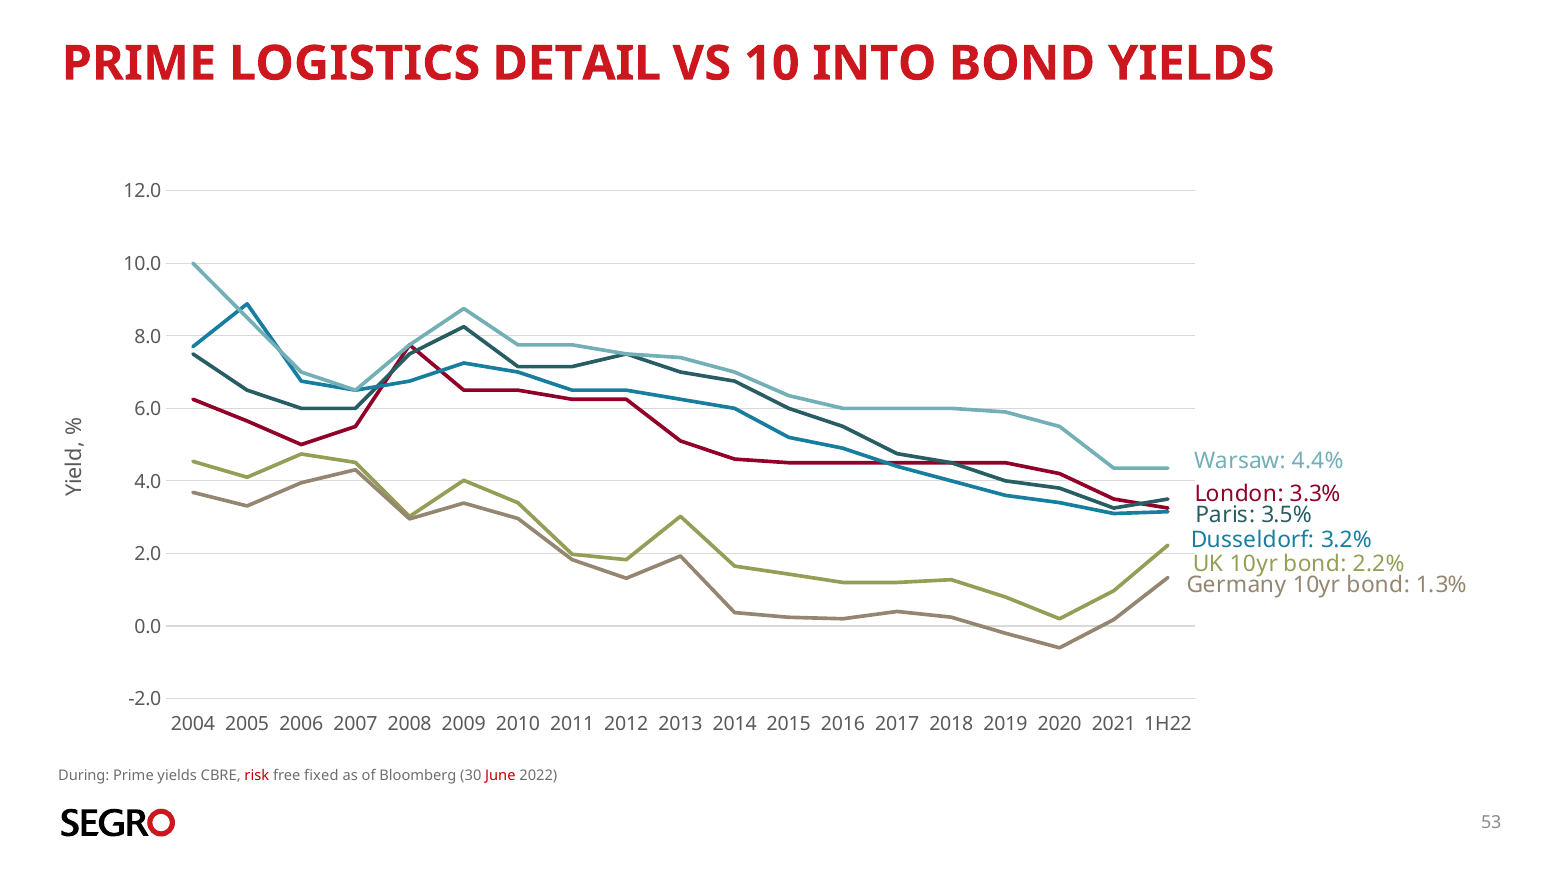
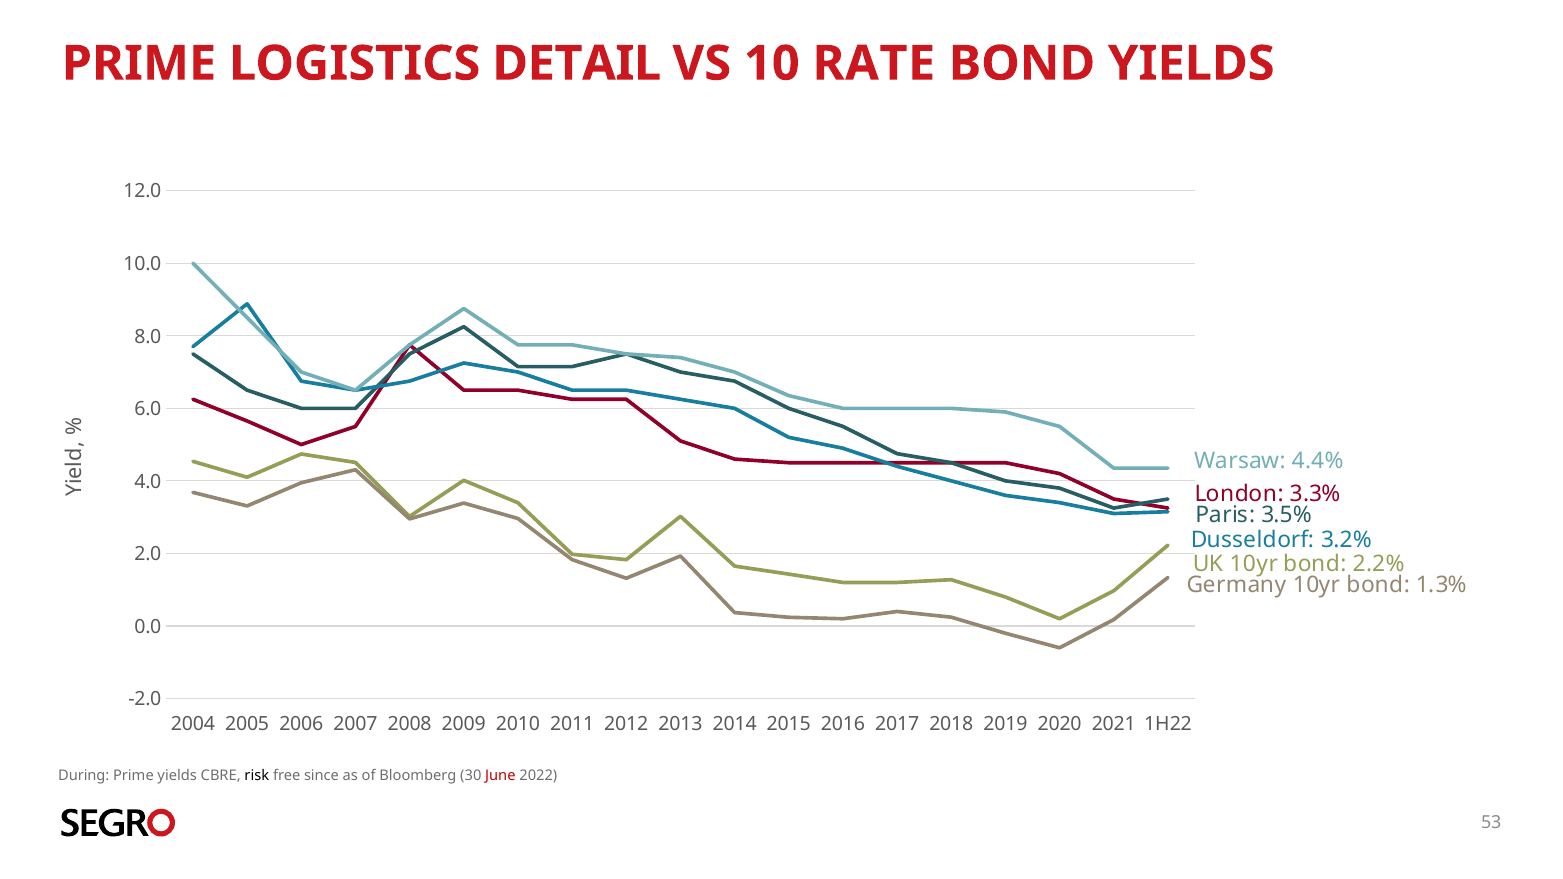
INTO: INTO -> RATE (874, 64)
risk colour: red -> black (257, 776)
fixed: fixed -> since (321, 776)
